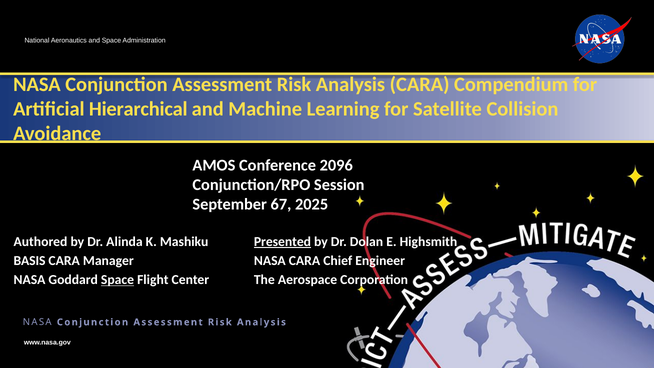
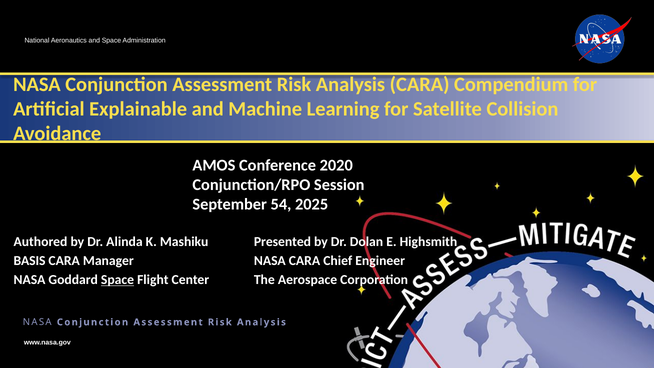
Hierarchical: Hierarchical -> Explainable (138, 109)
2096: 2096 -> 2020 (336, 165)
67: 67 -> 54 (281, 204)
Presented underline: present -> none (282, 242)
